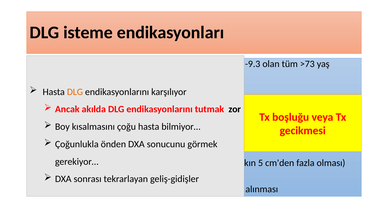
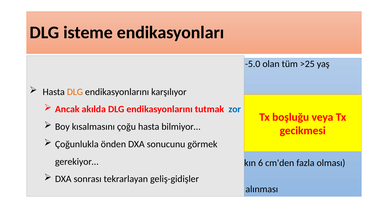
-9.3: -9.3 -> -5.0 (253, 64)
>73: >73 -> >25 (307, 64)
zor colour: black -> blue (235, 109)
5: 5 -> 6 (261, 163)
